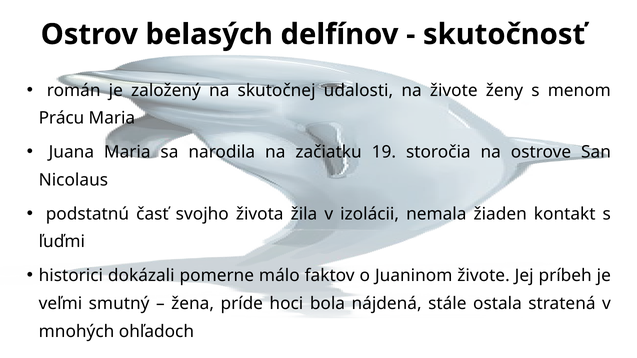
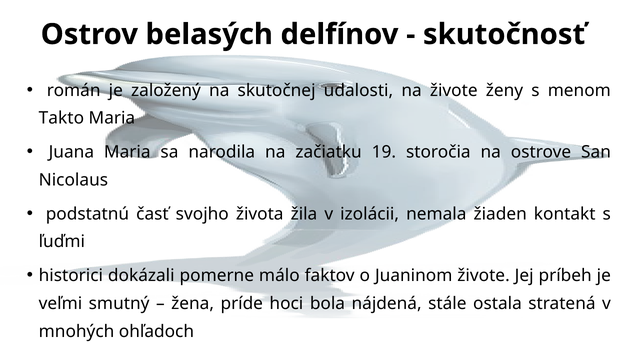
Prácu: Prácu -> Takto (61, 118)
